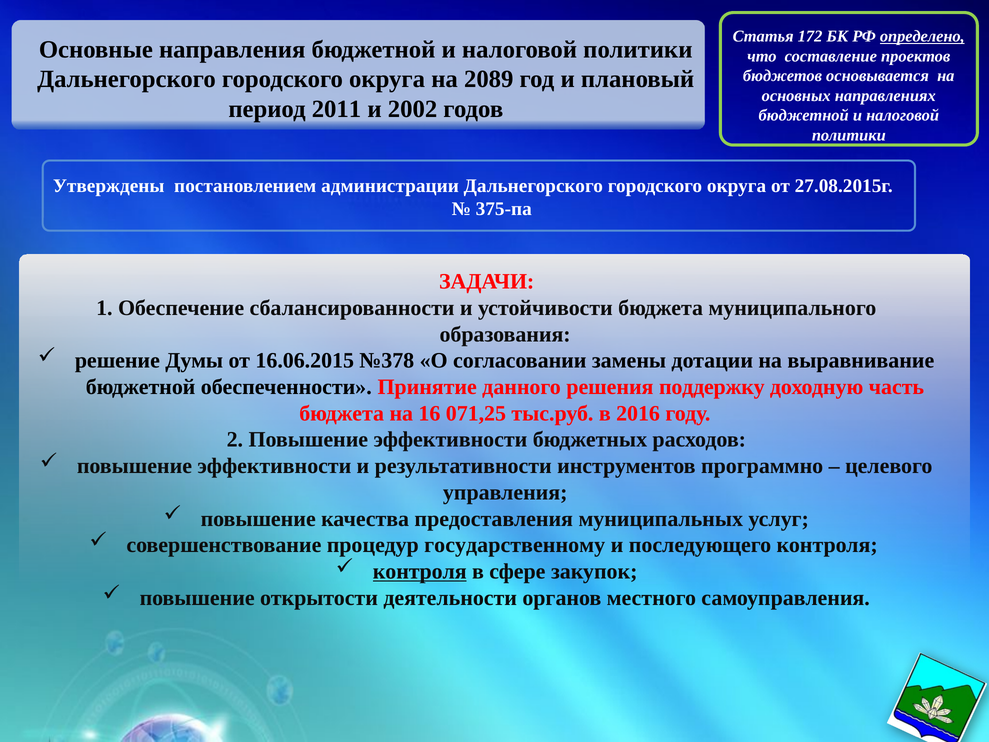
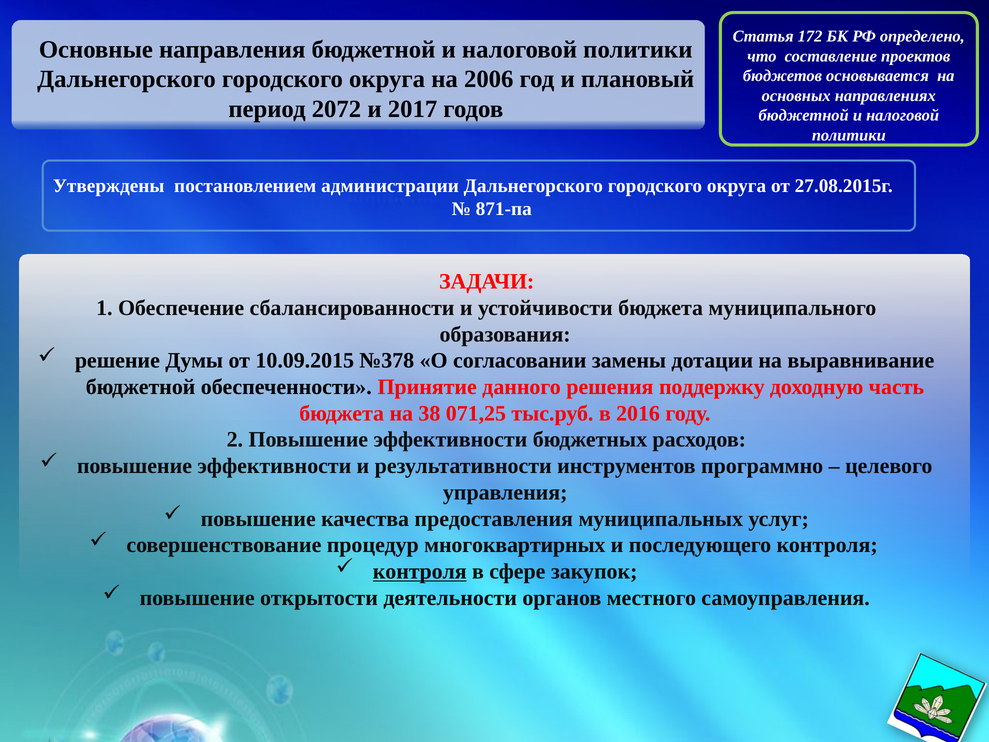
определено underline: present -> none (922, 36)
2089: 2089 -> 2006 (489, 79)
2011: 2011 -> 2072 (336, 109)
2002: 2002 -> 2017 (413, 109)
375-па: 375-па -> 871-па (504, 209)
16.06.2015: 16.06.2015 -> 10.09.2015 (305, 361)
16: 16 -> 38 (429, 413)
государственному: государственному -> многоквартирных (515, 545)
